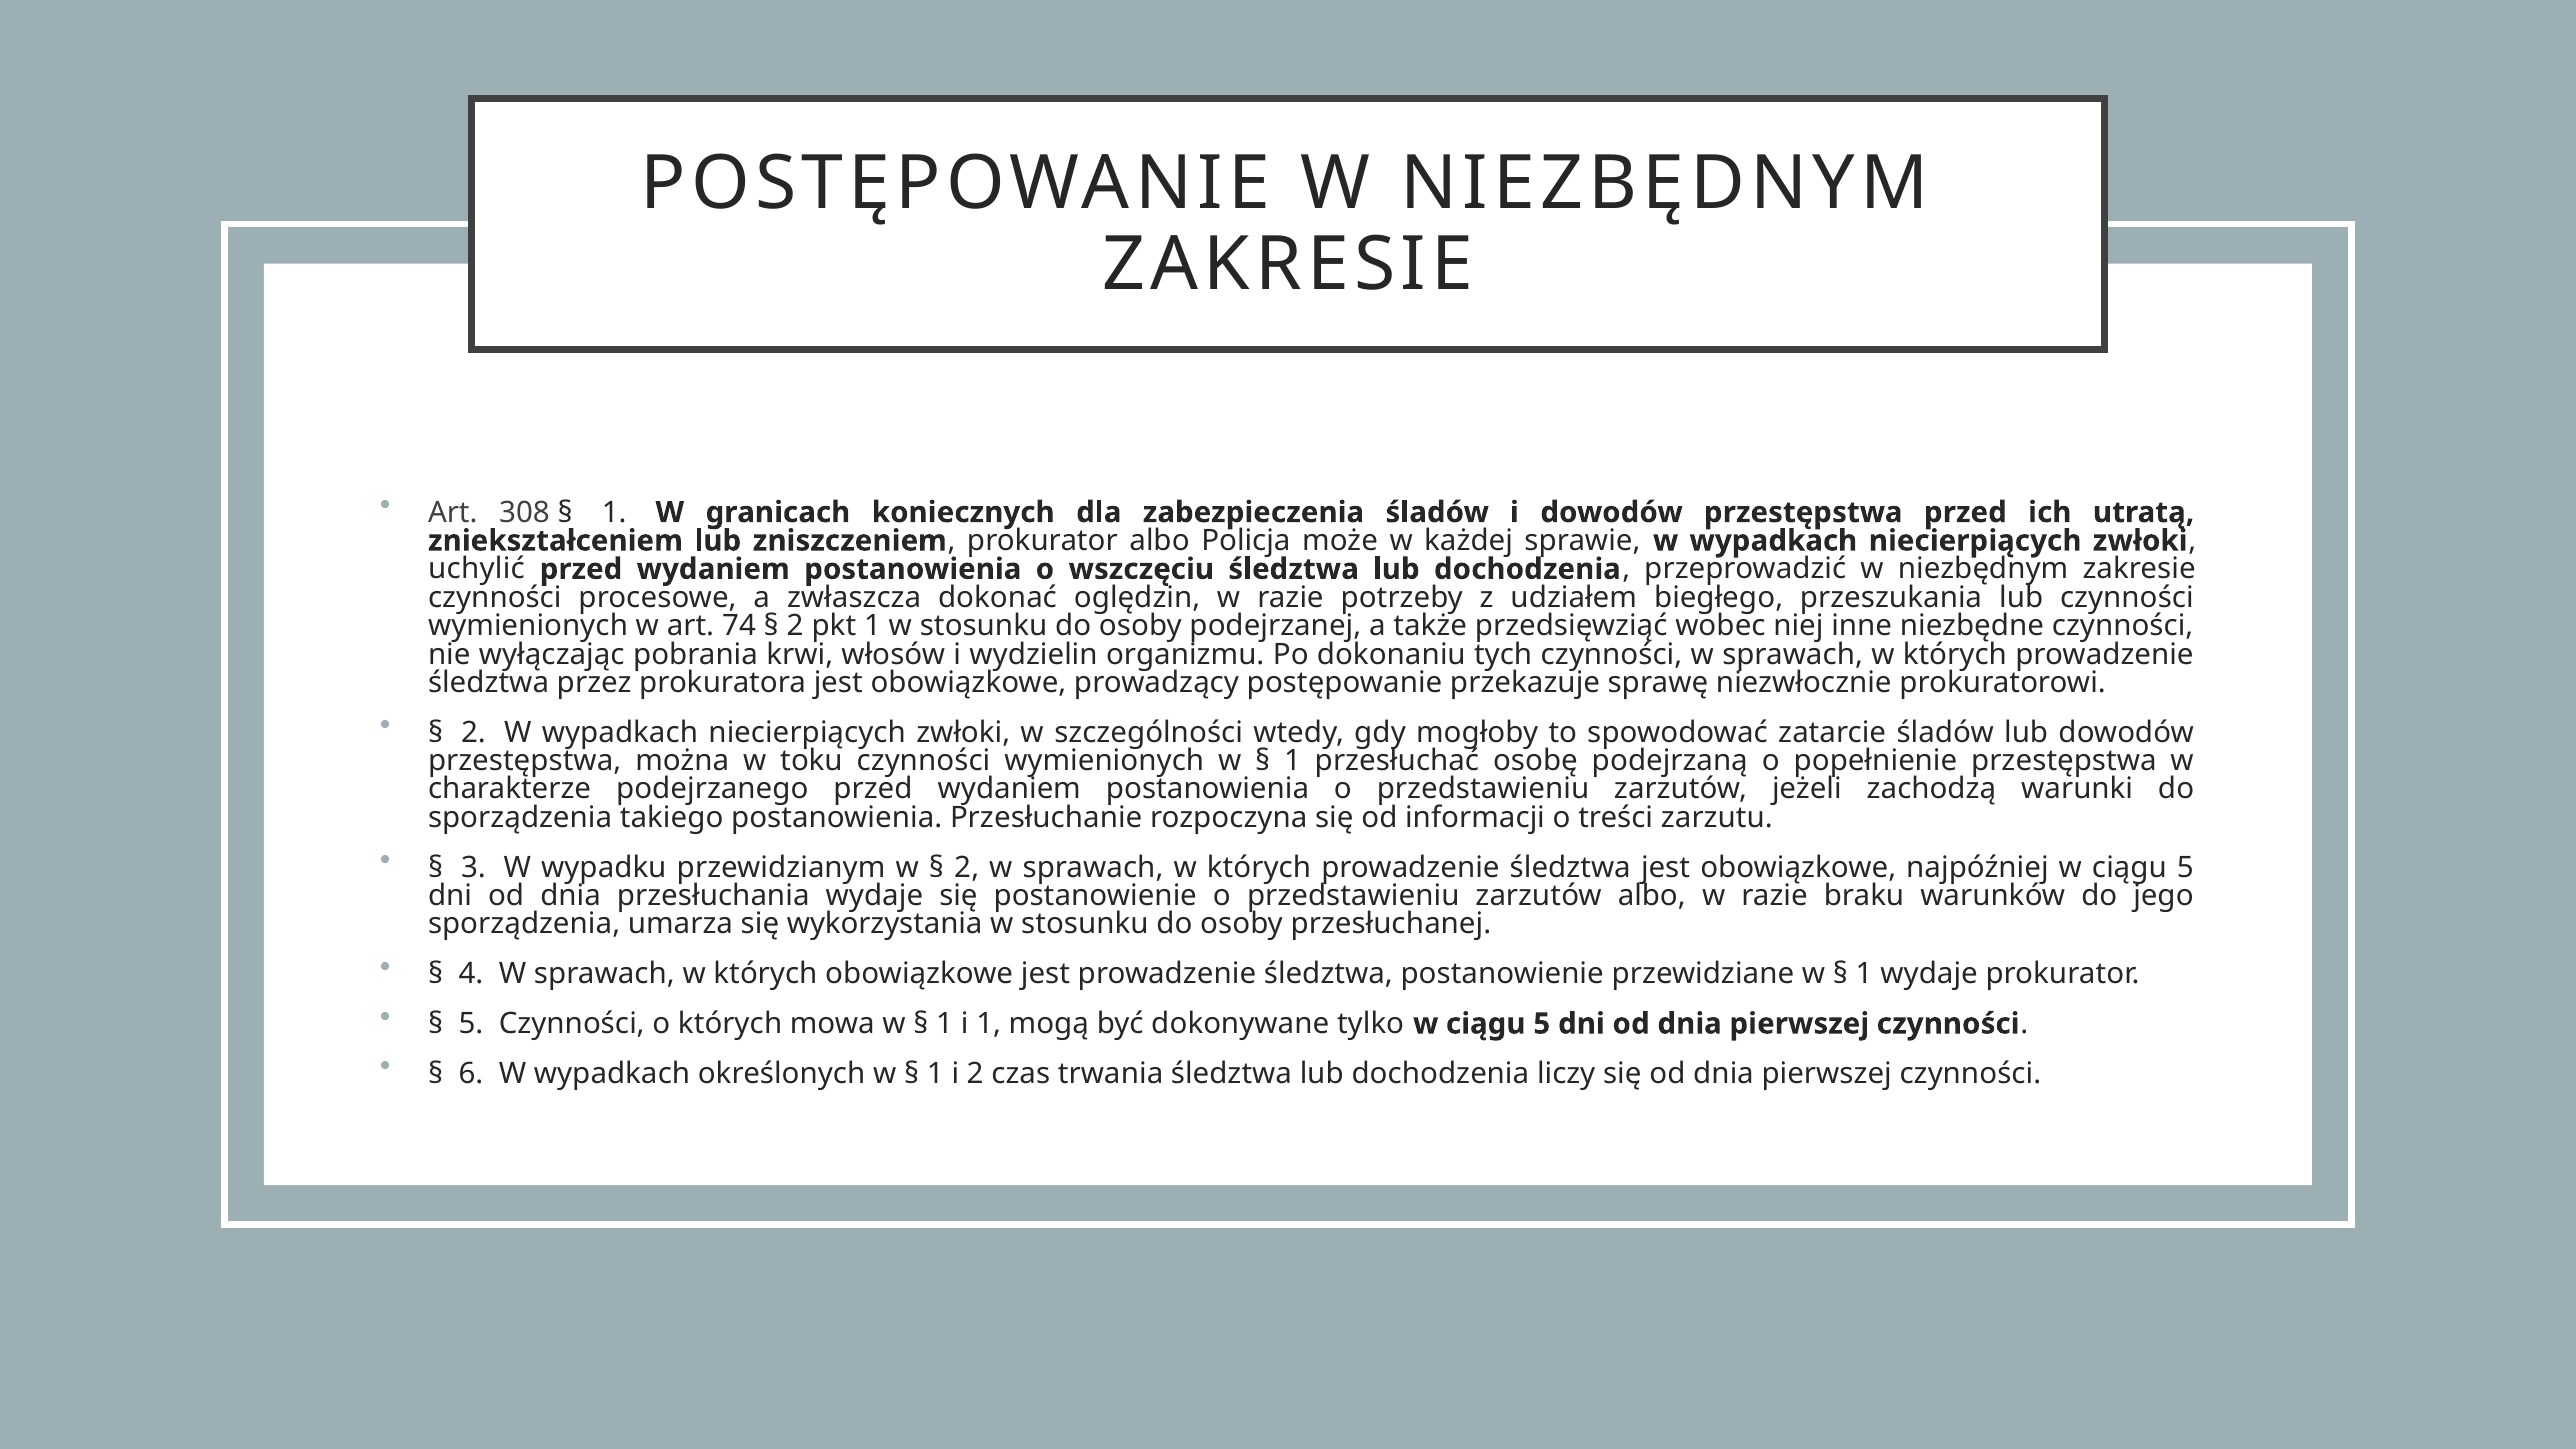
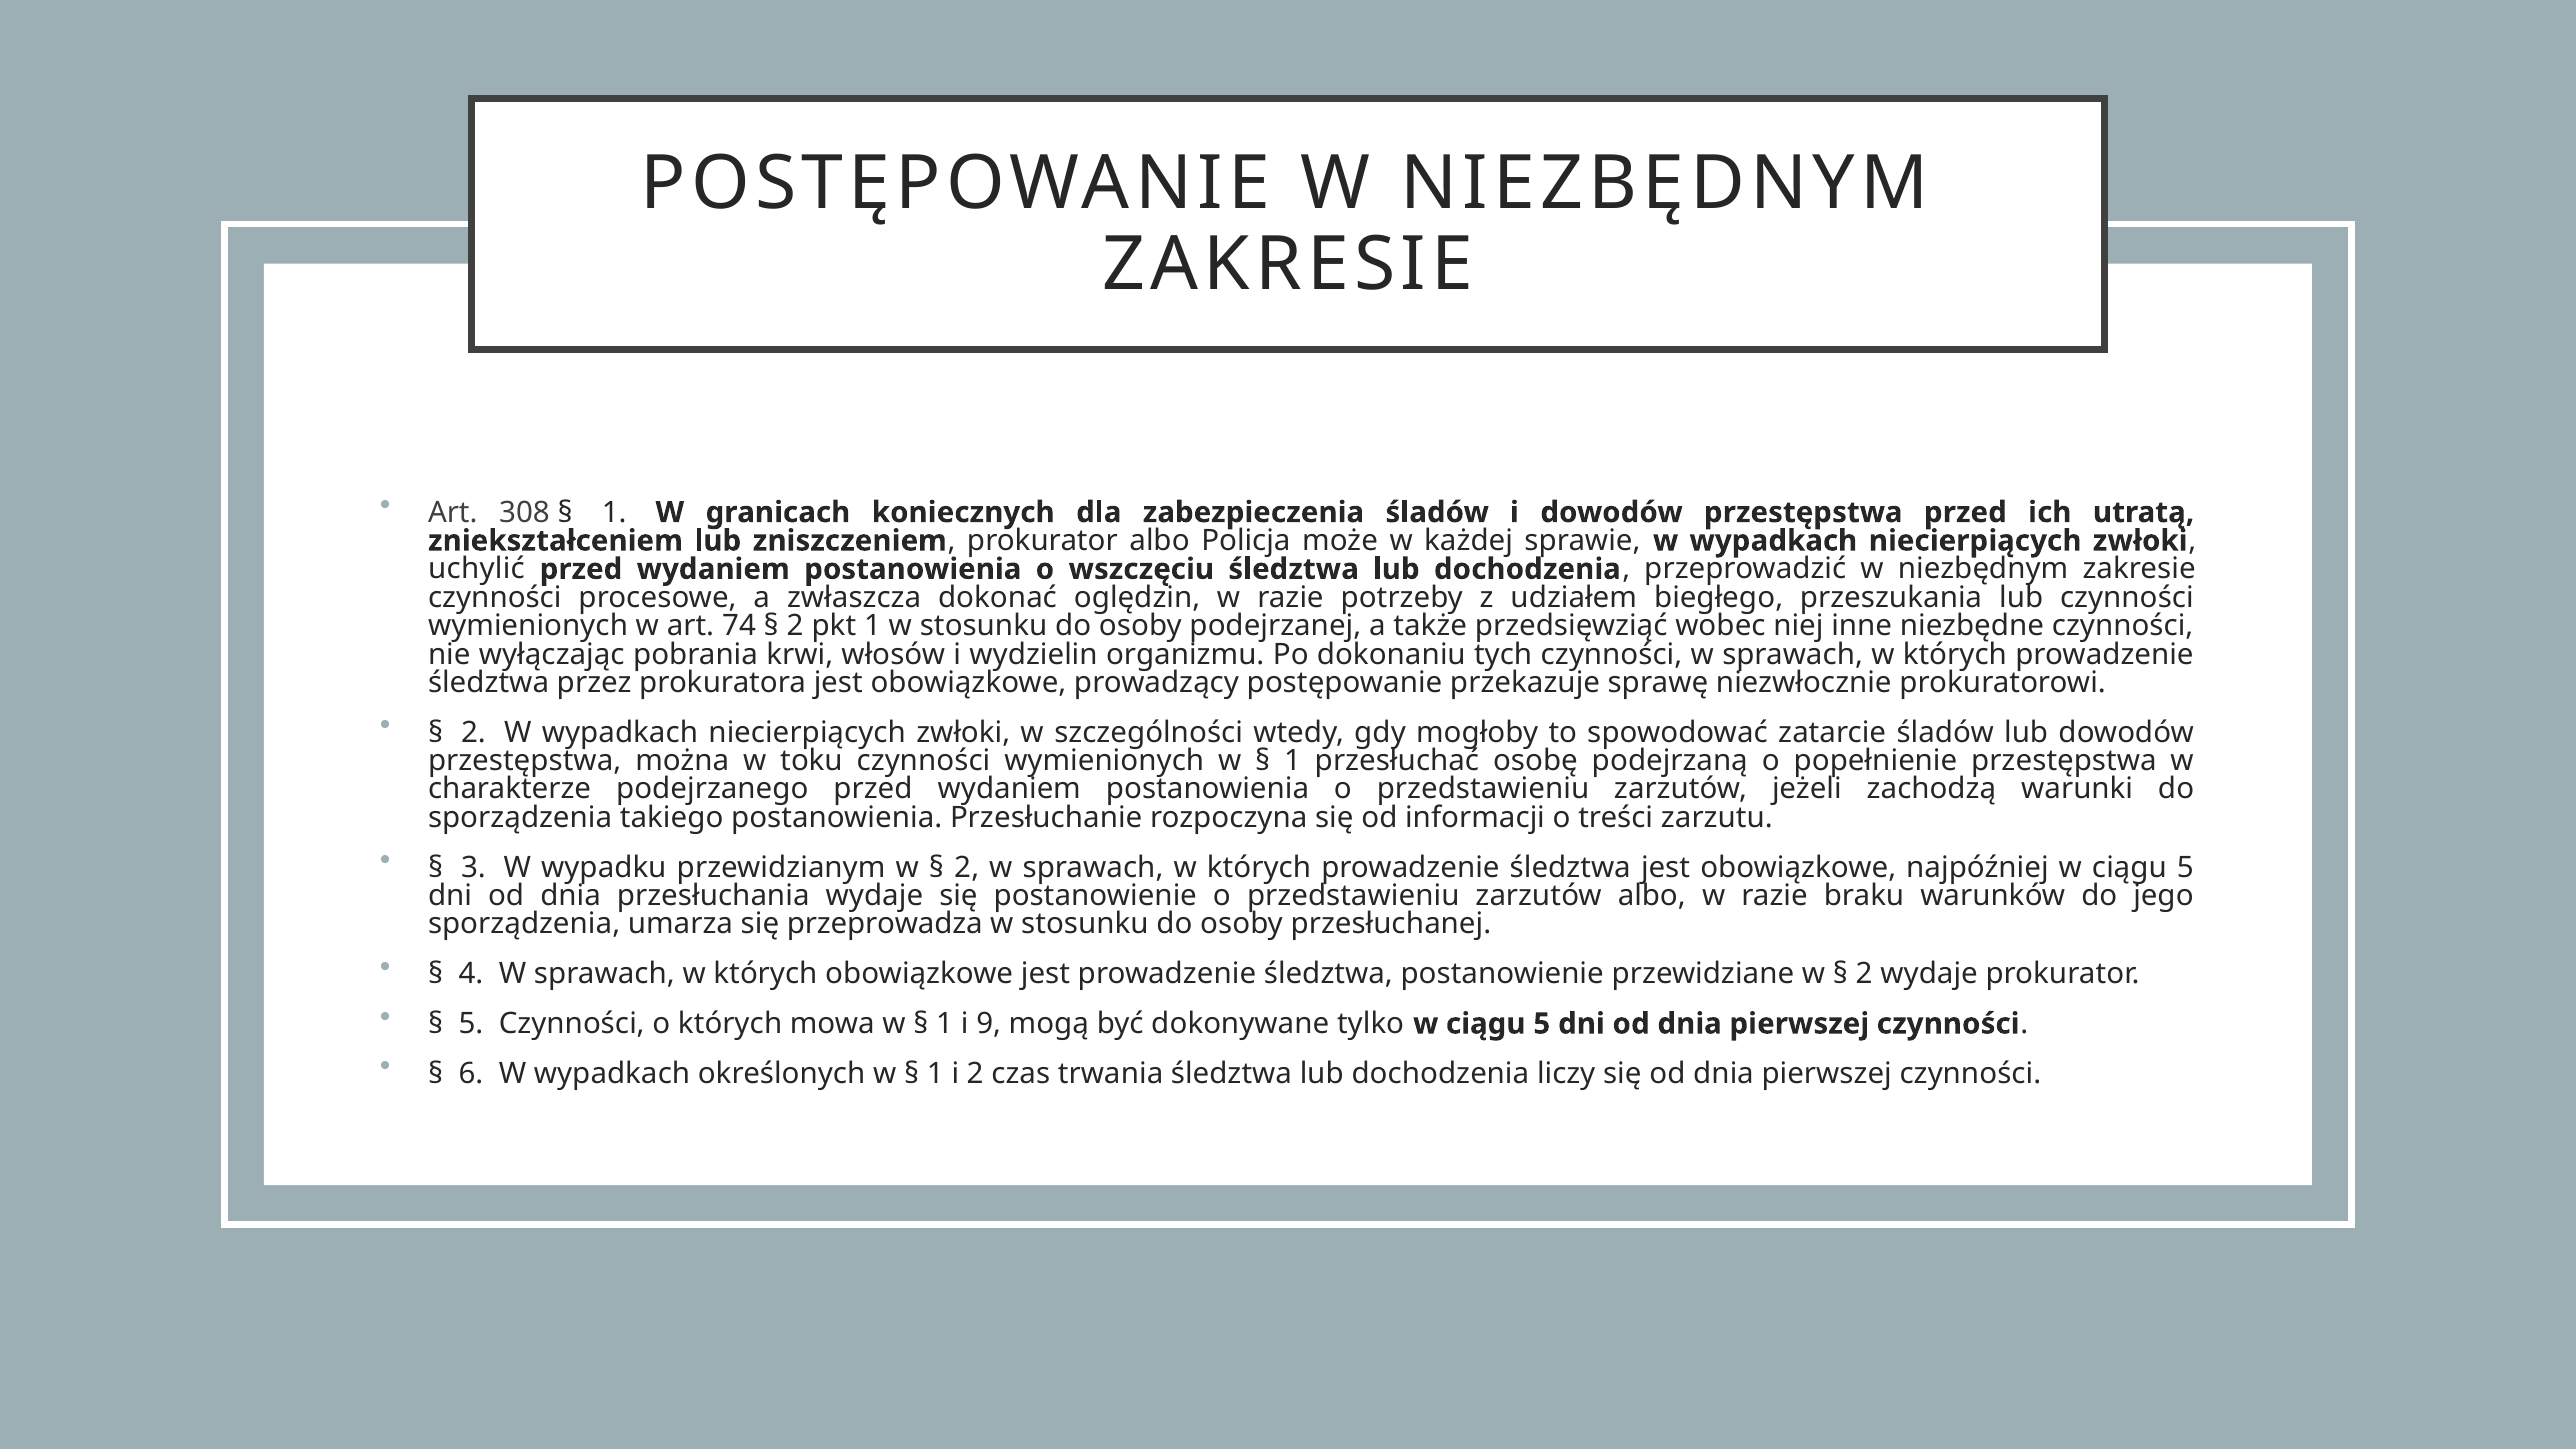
wykorzystania: wykorzystania -> przeprowadza (885, 924)
1: 1 -> 2 (1864, 974)
i 1: 1 -> 9 (989, 1024)
